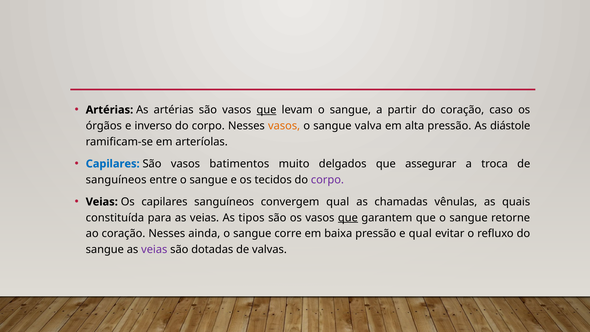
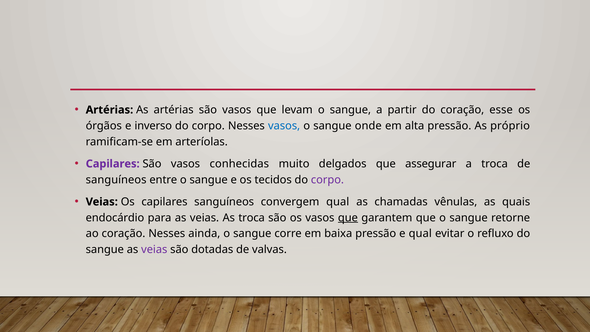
que underline: present -> none (266, 110)
caso: caso -> esse (501, 110)
vasos colour: orange -> blue (284, 126)
valva: valva -> onde (368, 126)
diástole: diástole -> próprio (510, 126)
Capilares colour: blue -> purple (113, 164)
batimentos: batimentos -> conhecidas (239, 164)
constituída: constituída -> endocárdio (115, 218)
As tipos: tipos -> troca (252, 218)
